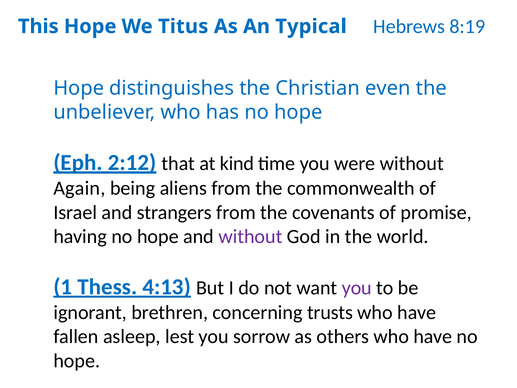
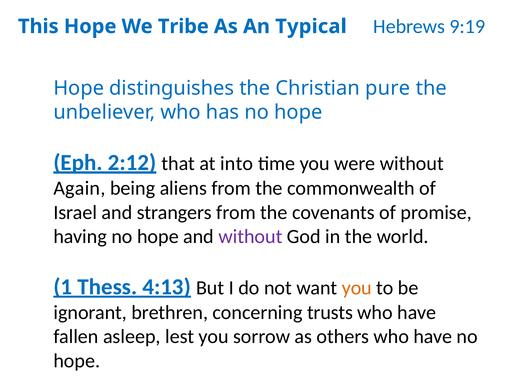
Titus: Titus -> Tribe (183, 26)
8:19: 8:19 -> 9:19 (467, 26)
even: even -> pure (388, 88)
kind: kind -> into (237, 163)
you colour: purple -> orange (357, 288)
